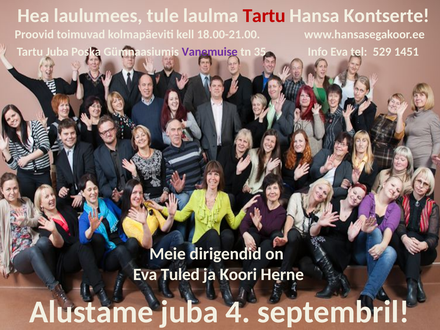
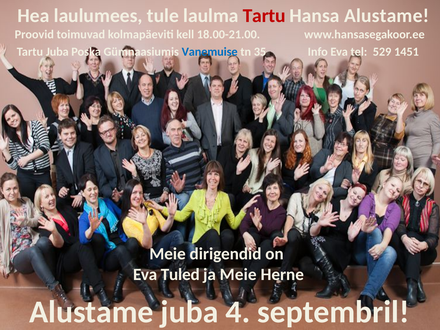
Hansa Kontserte: Kontserte -> Alustame (387, 16)
Vanemuise colour: purple -> blue (210, 52)
ja Koori: Koori -> Meie (238, 274)
